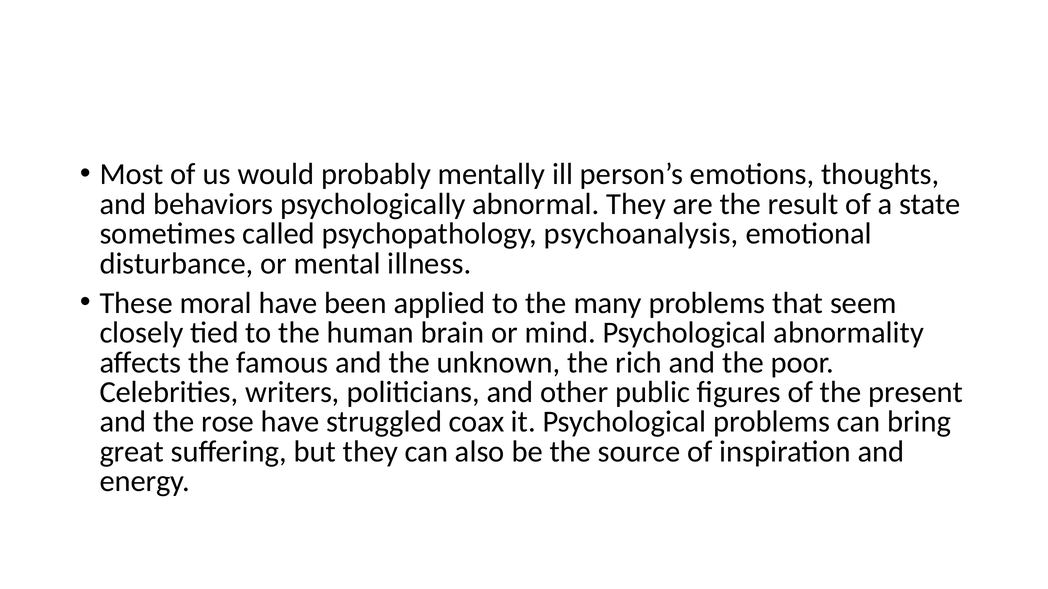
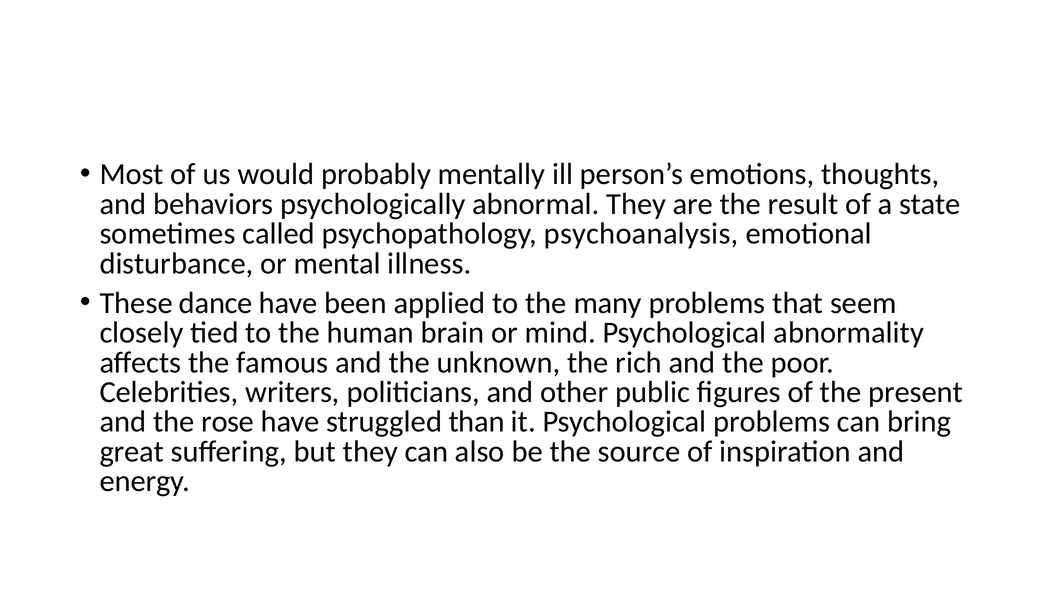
moral: moral -> dance (216, 303)
coax: coax -> than (477, 422)
